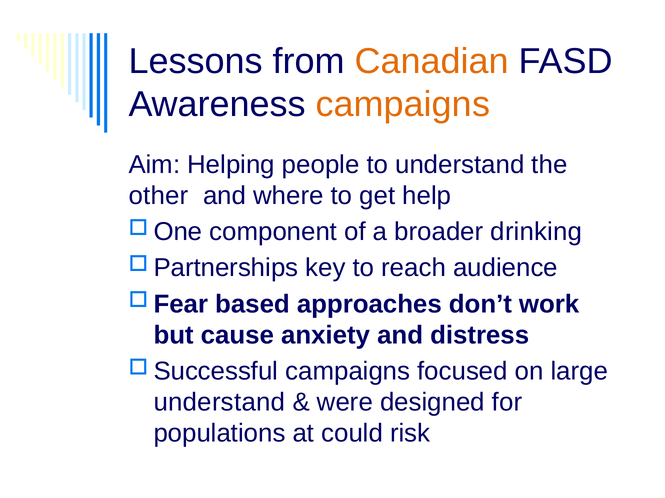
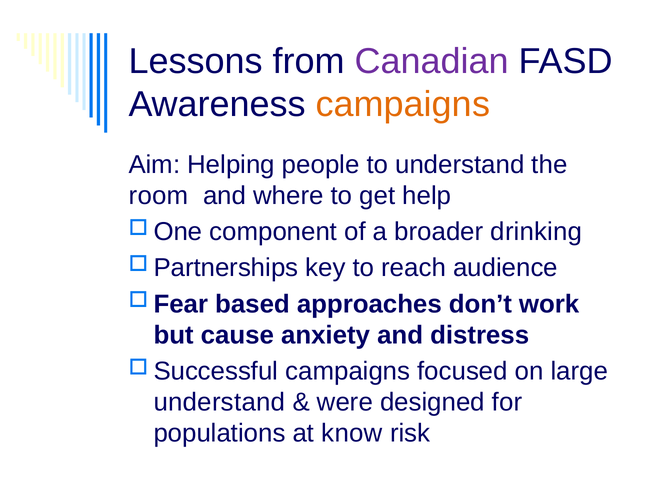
Canadian colour: orange -> purple (432, 61)
other: other -> room (159, 196)
could: could -> know (352, 434)
